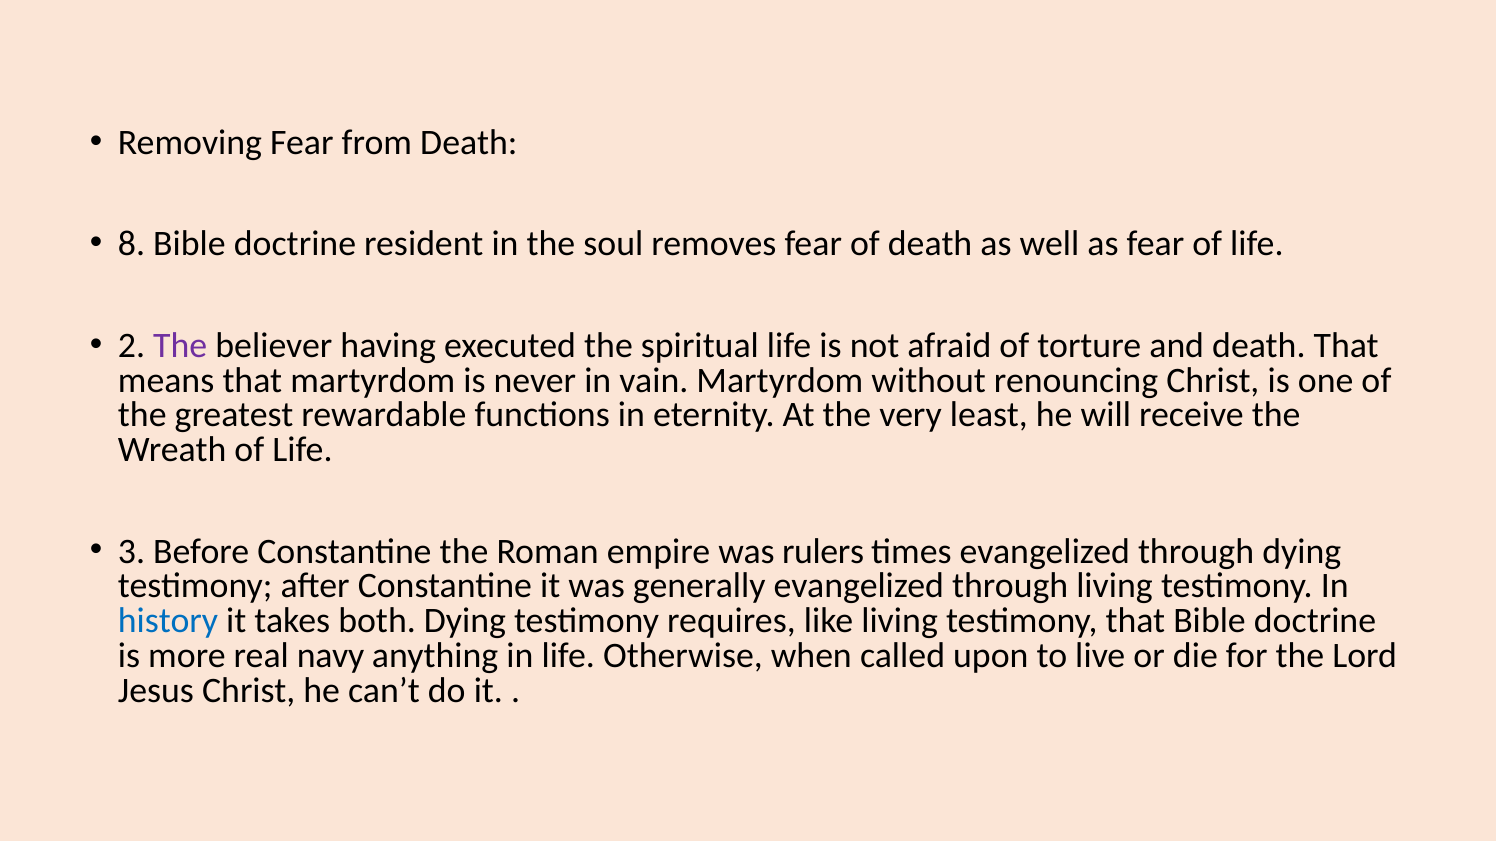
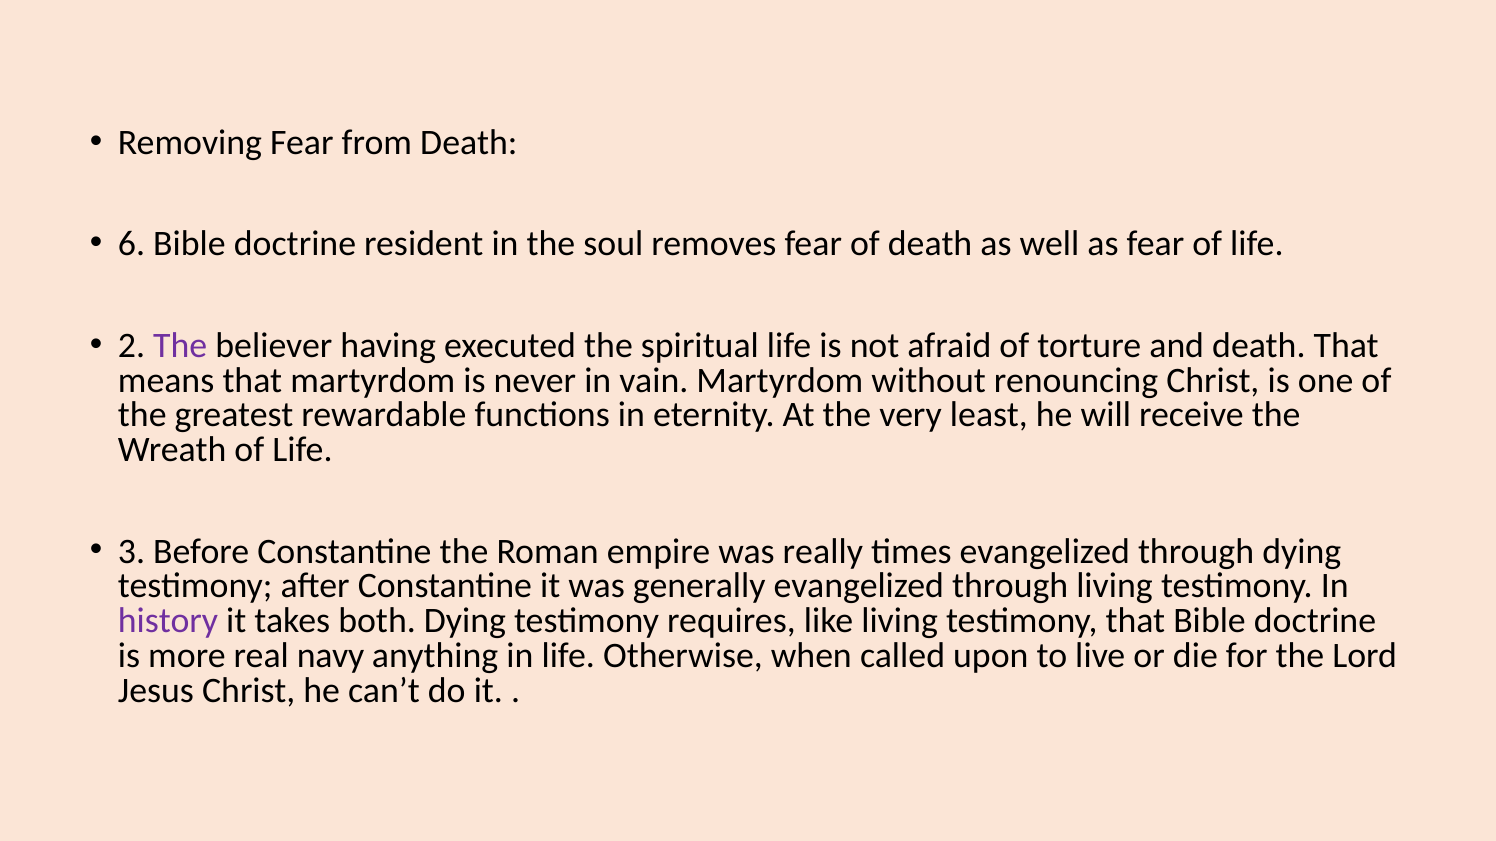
8: 8 -> 6 (132, 244)
rulers: rulers -> really (823, 552)
history colour: blue -> purple (168, 621)
